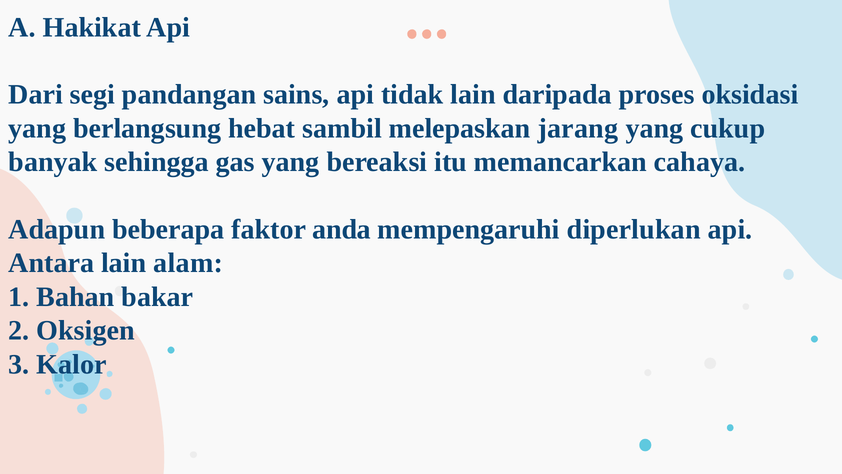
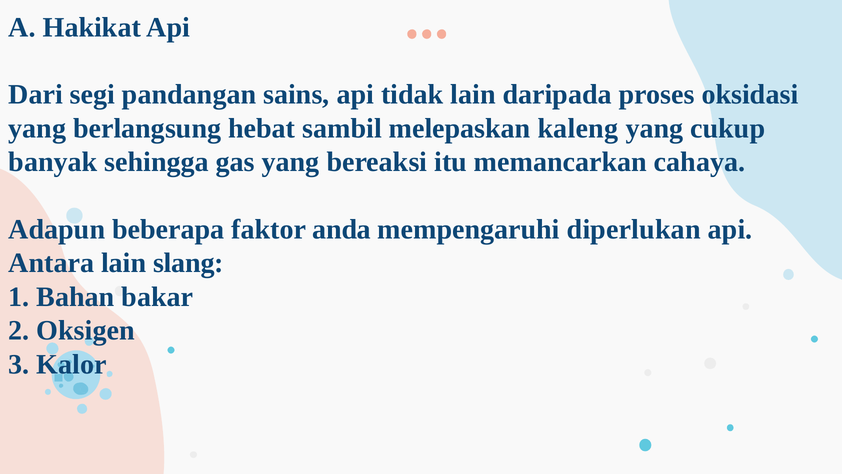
jarang: jarang -> kaleng (578, 128)
alam: alam -> slang (188, 263)
